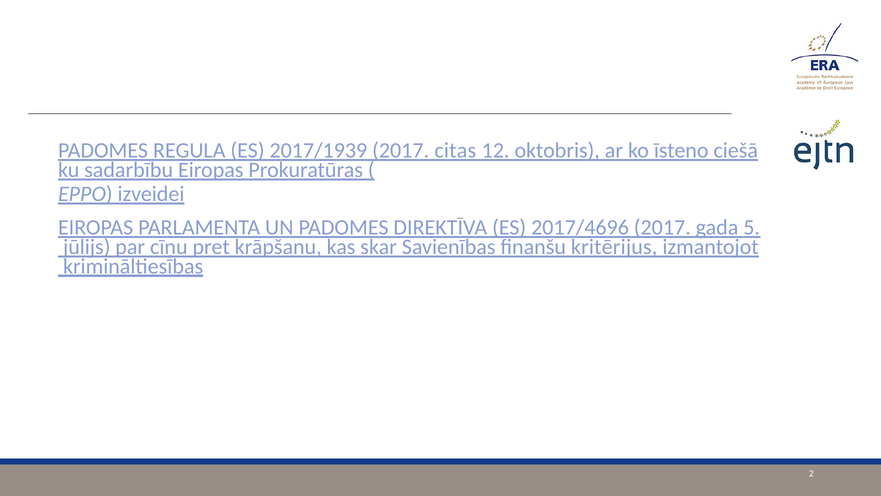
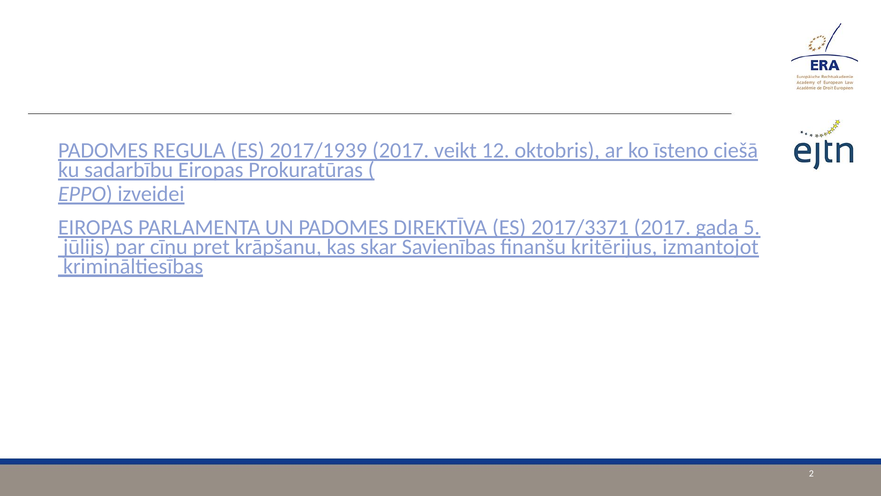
citas: citas -> veikt (455, 150)
2017/4696: 2017/4696 -> 2017/3371 (580, 227)
